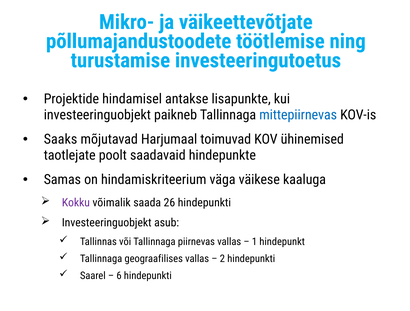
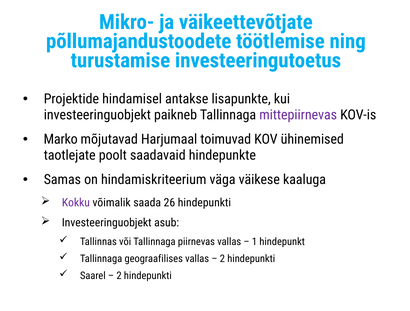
mittepiirnevas colour: blue -> purple (298, 115)
Saaks: Saaks -> Marko (61, 140)
6: 6 -> 2 (119, 276)
